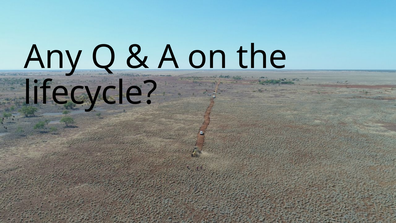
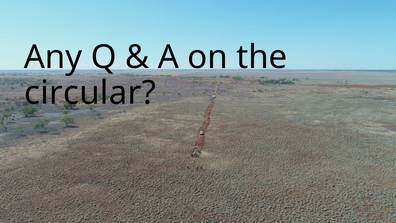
lifecycle: lifecycle -> circular (90, 93)
